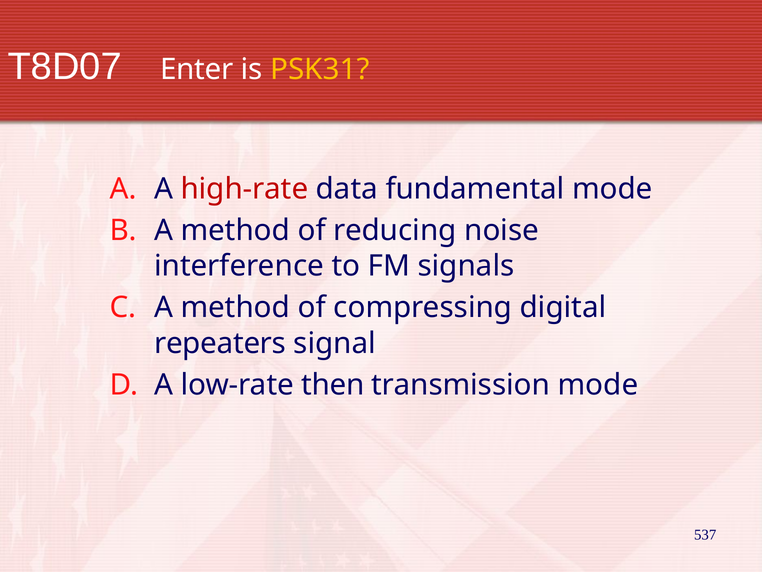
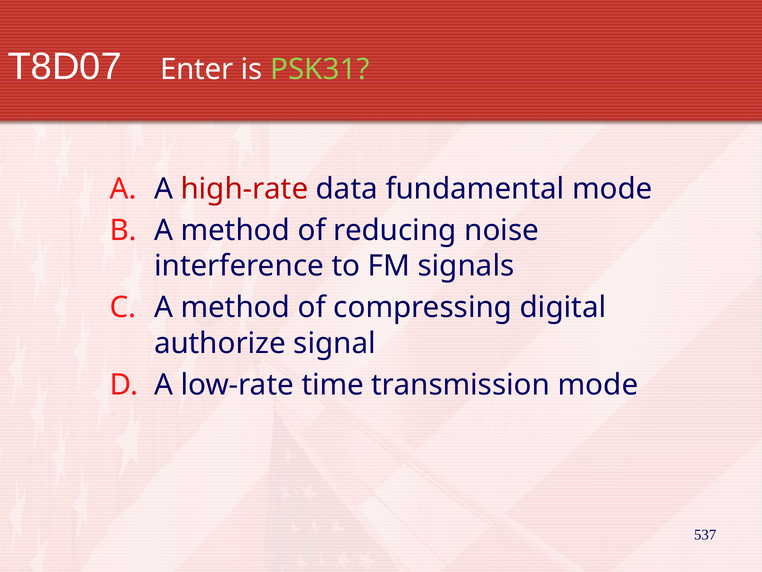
PSK31 colour: yellow -> light green (320, 69)
repeaters: repeaters -> authorize (220, 343)
then: then -> time (333, 384)
